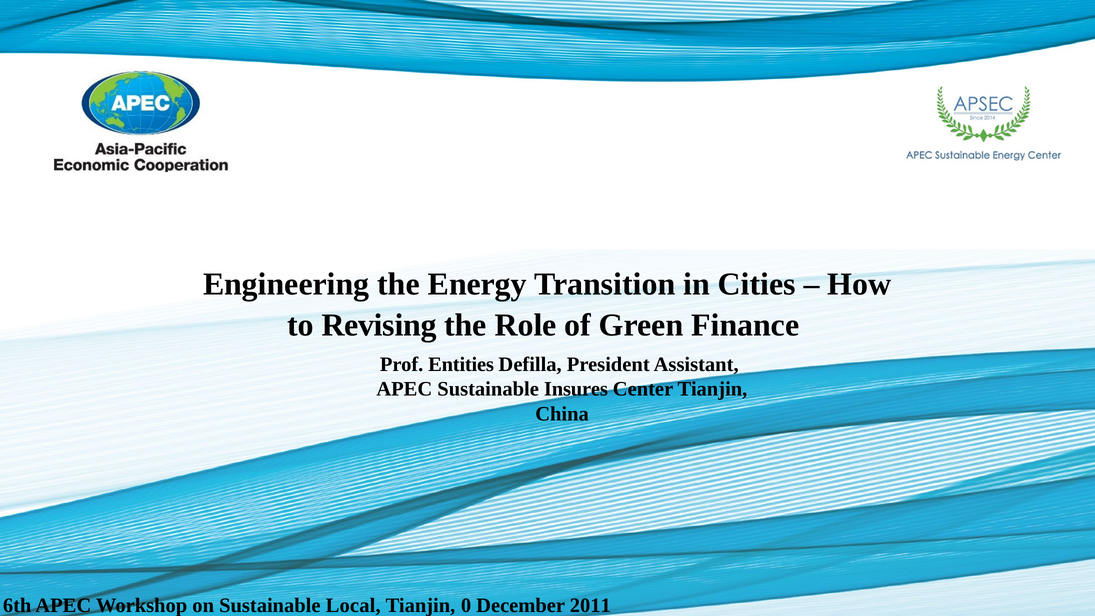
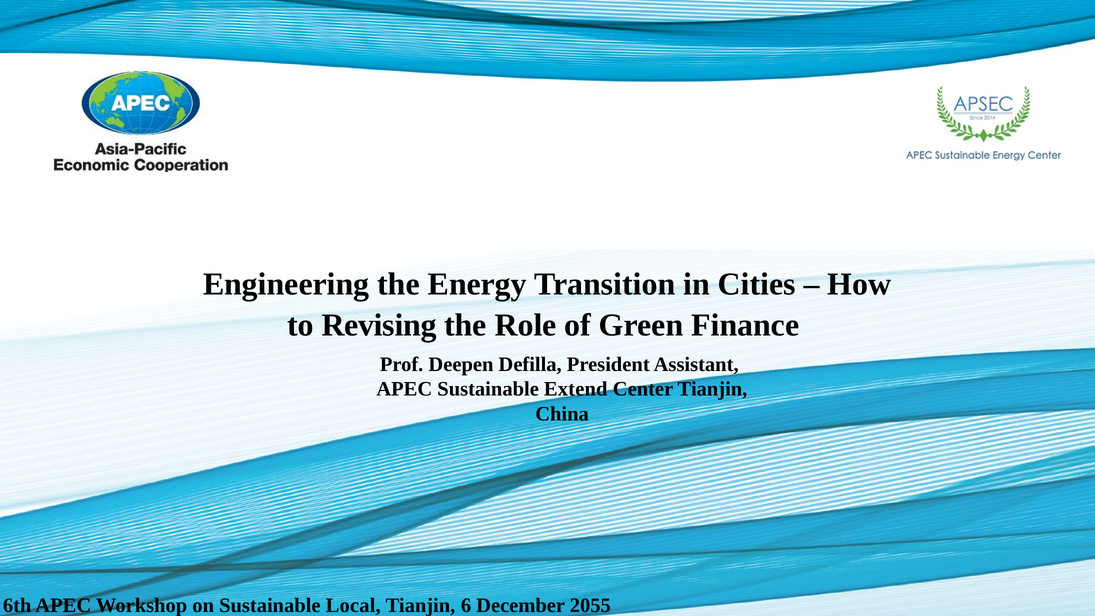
Entities: Entities -> Deepen (461, 365)
Insures: Insures -> Extend (576, 389)
0: 0 -> 6 (466, 605)
2011: 2011 -> 2055 (590, 605)
